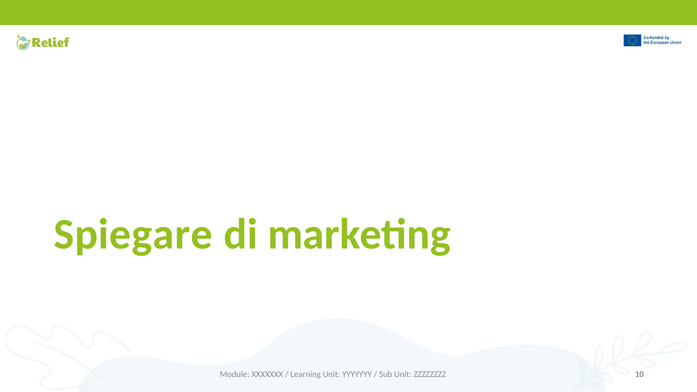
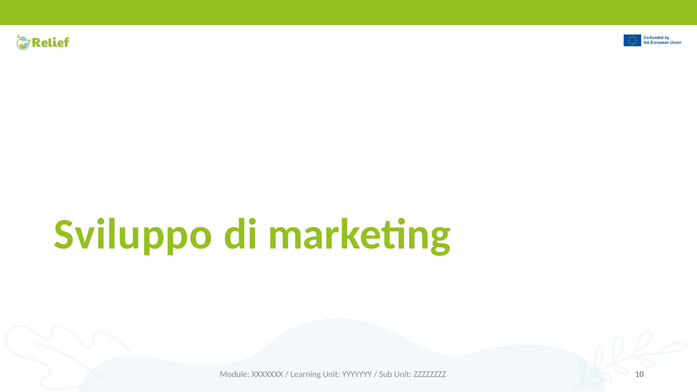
Spiegare: Spiegare -> Sviluppo (133, 234)
